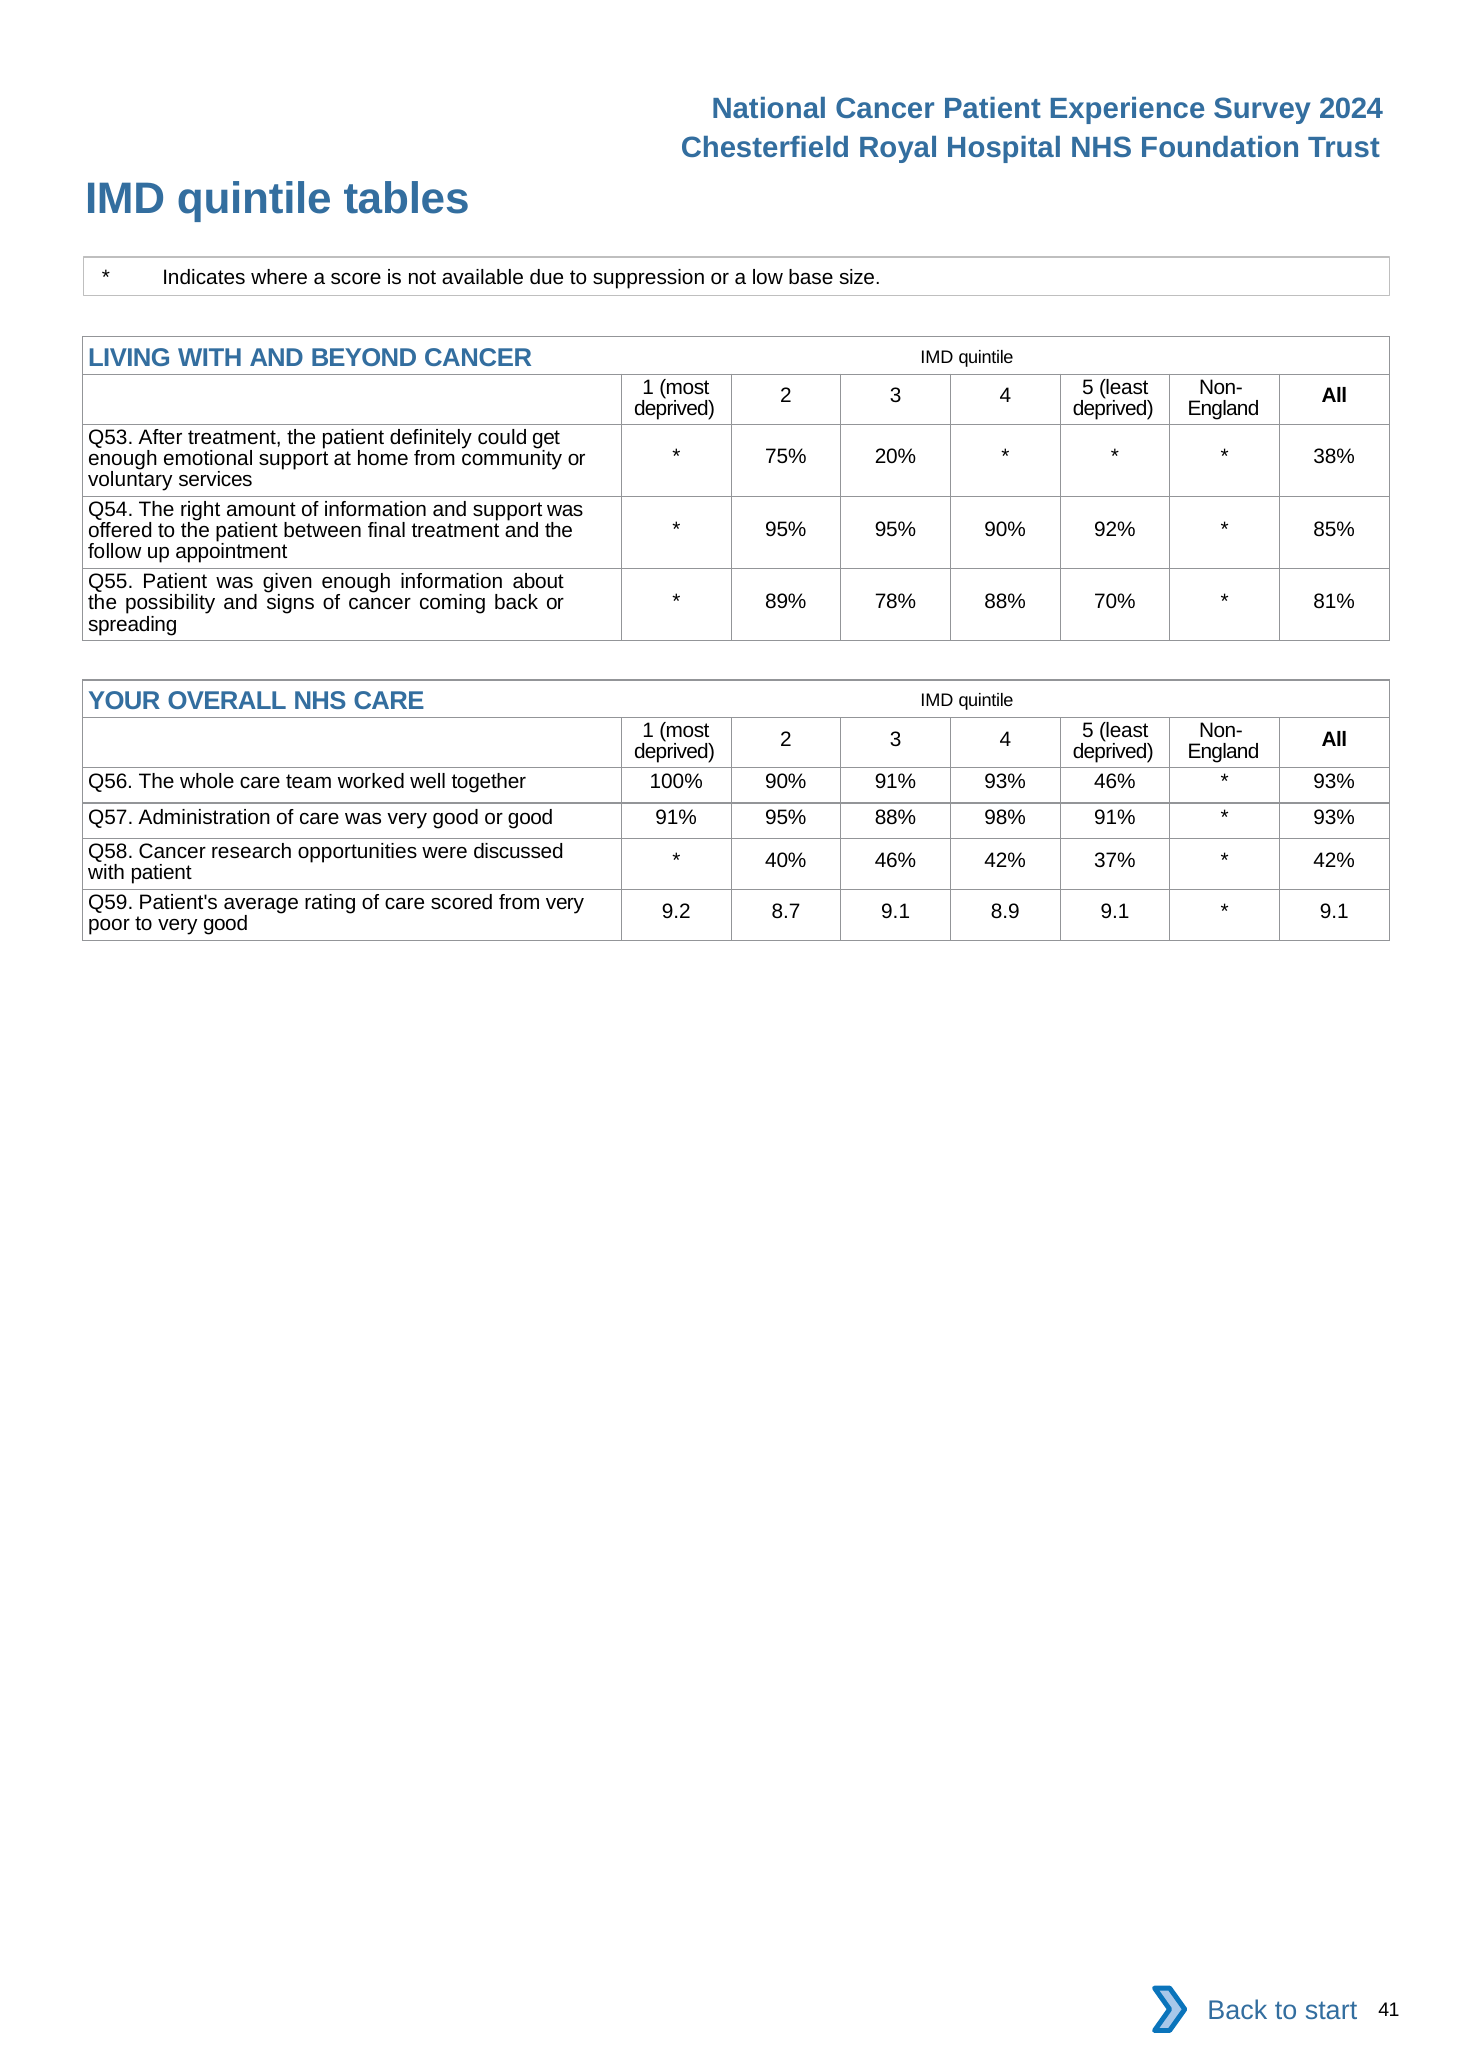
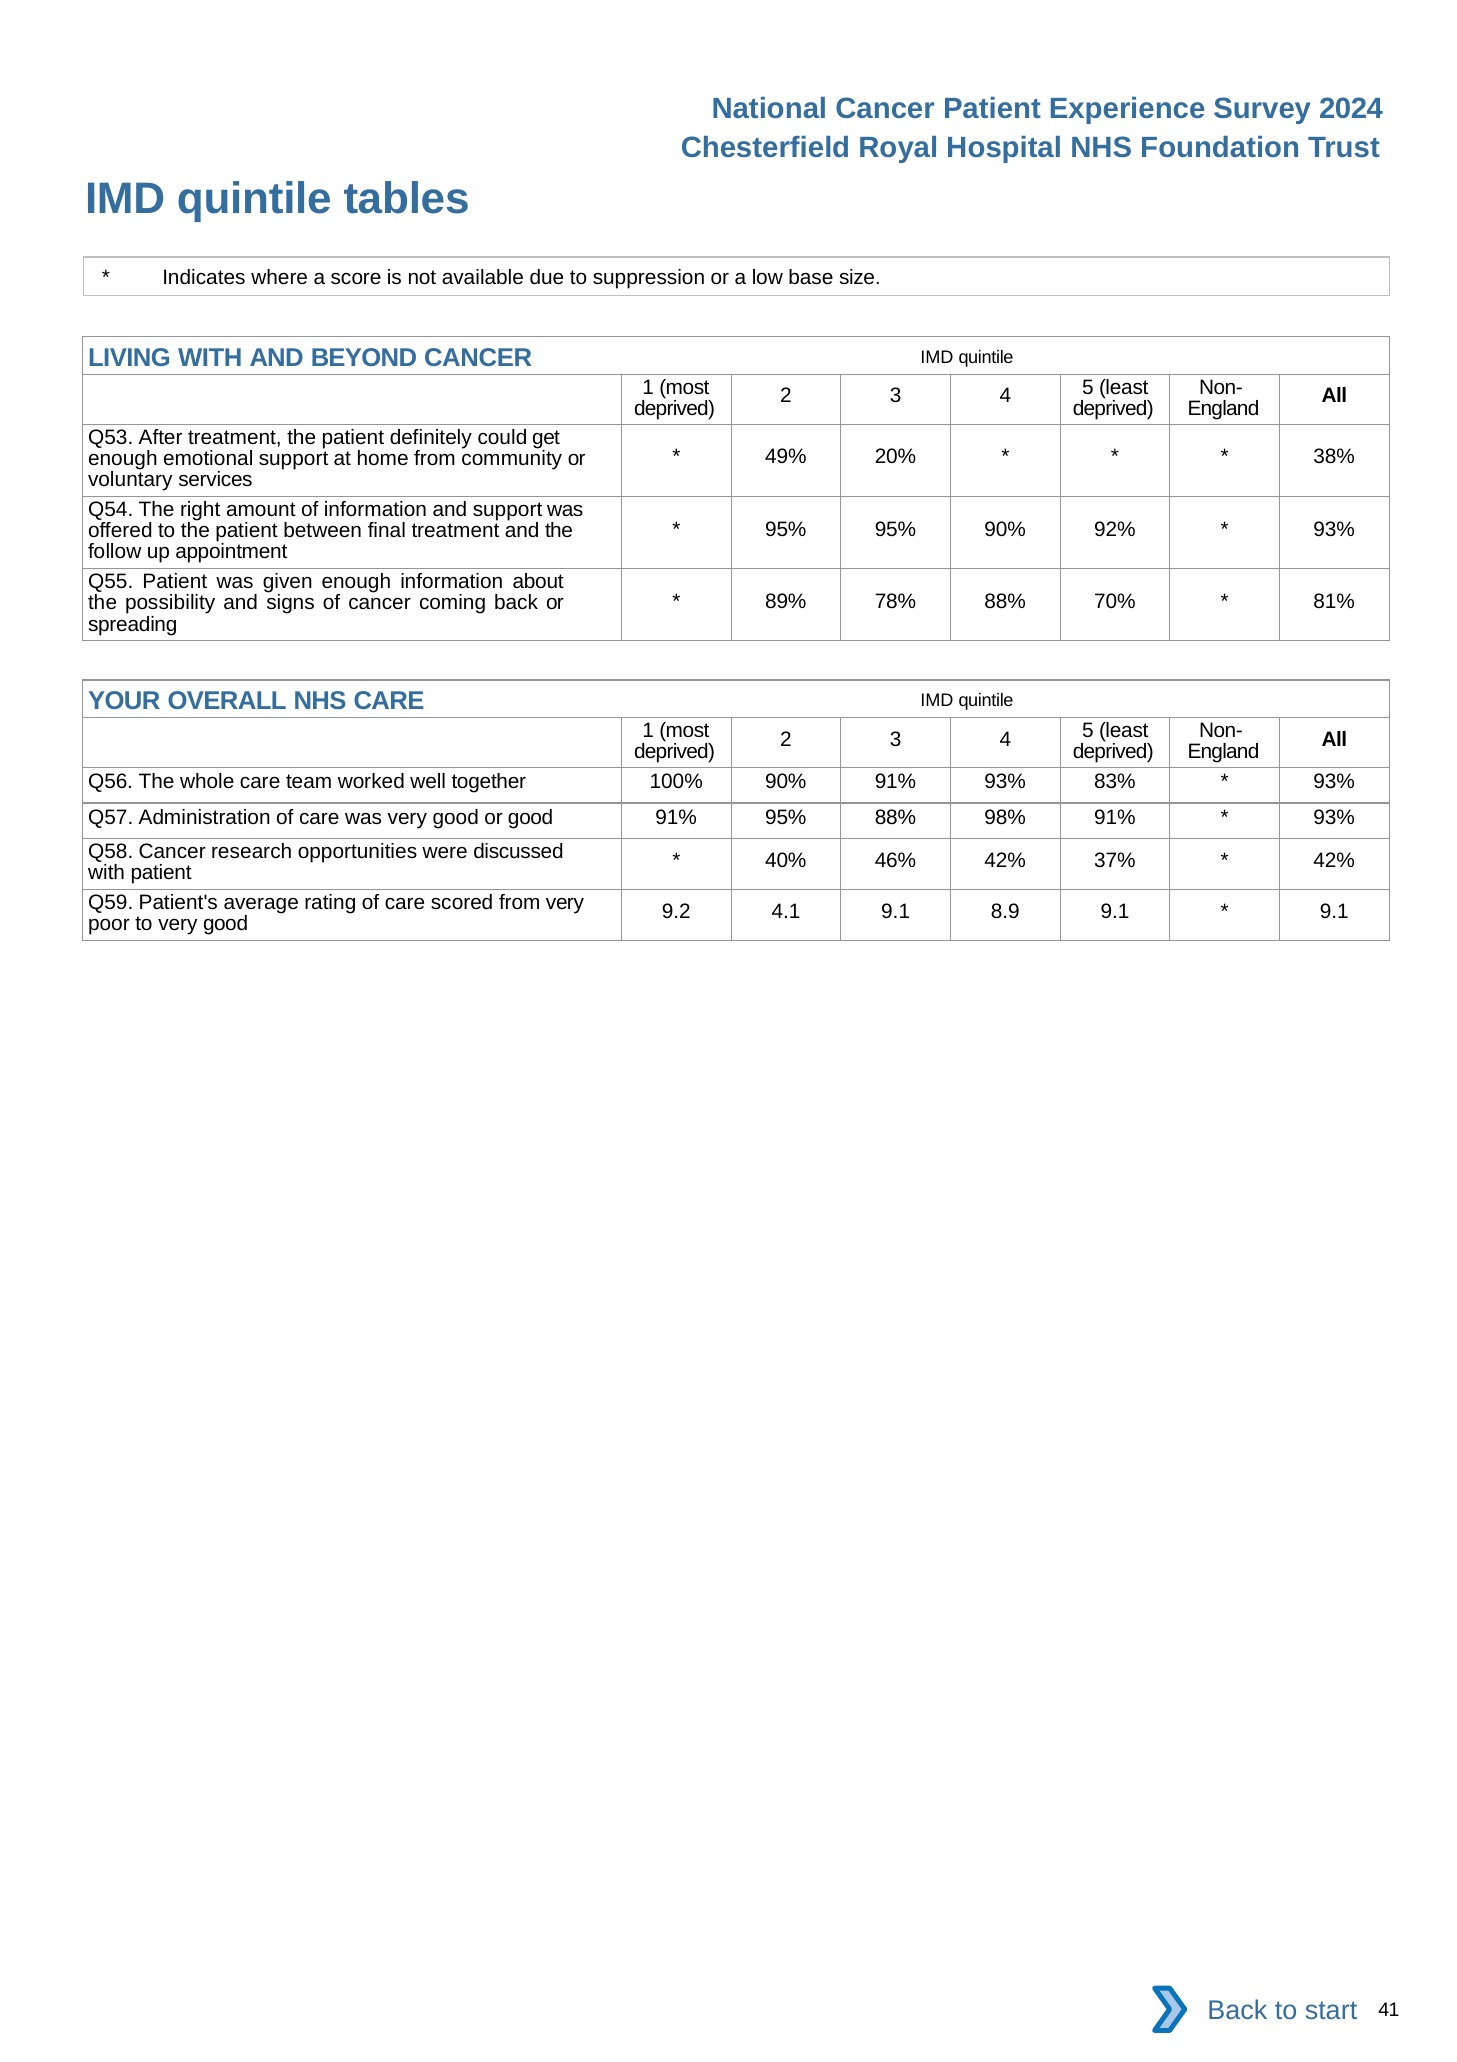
75%: 75% -> 49% (786, 457)
85%: 85% -> 93% (1334, 529)
93% 46%: 46% -> 83% (1115, 782)
8.7: 8.7 -> 4.1 (786, 912)
